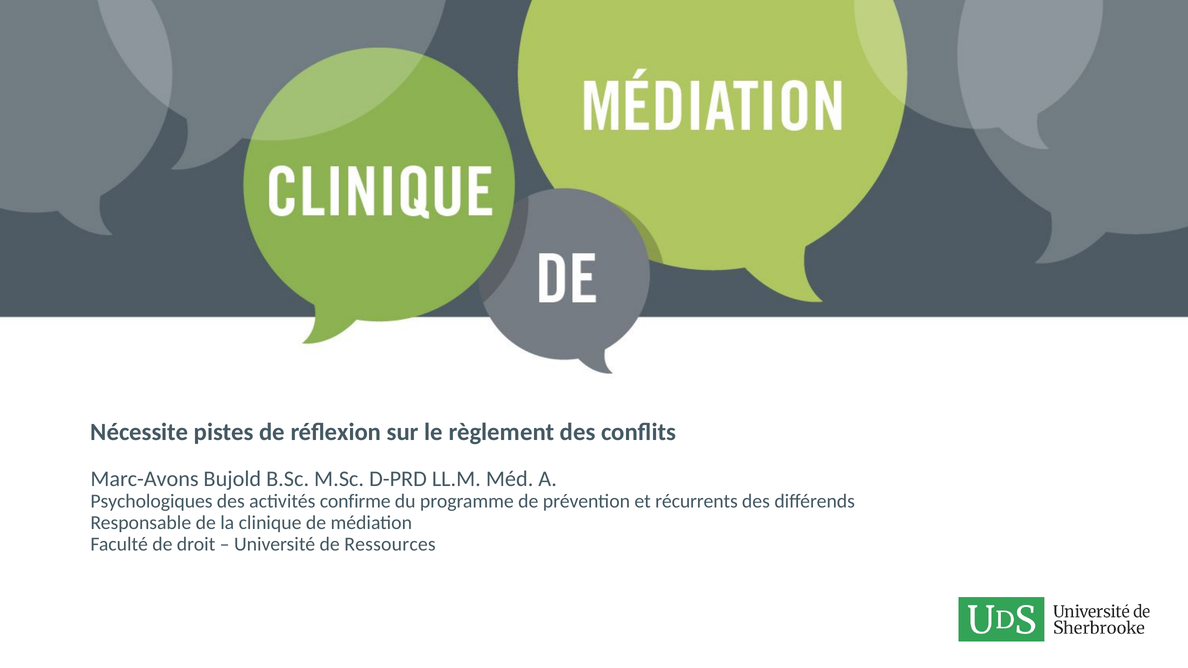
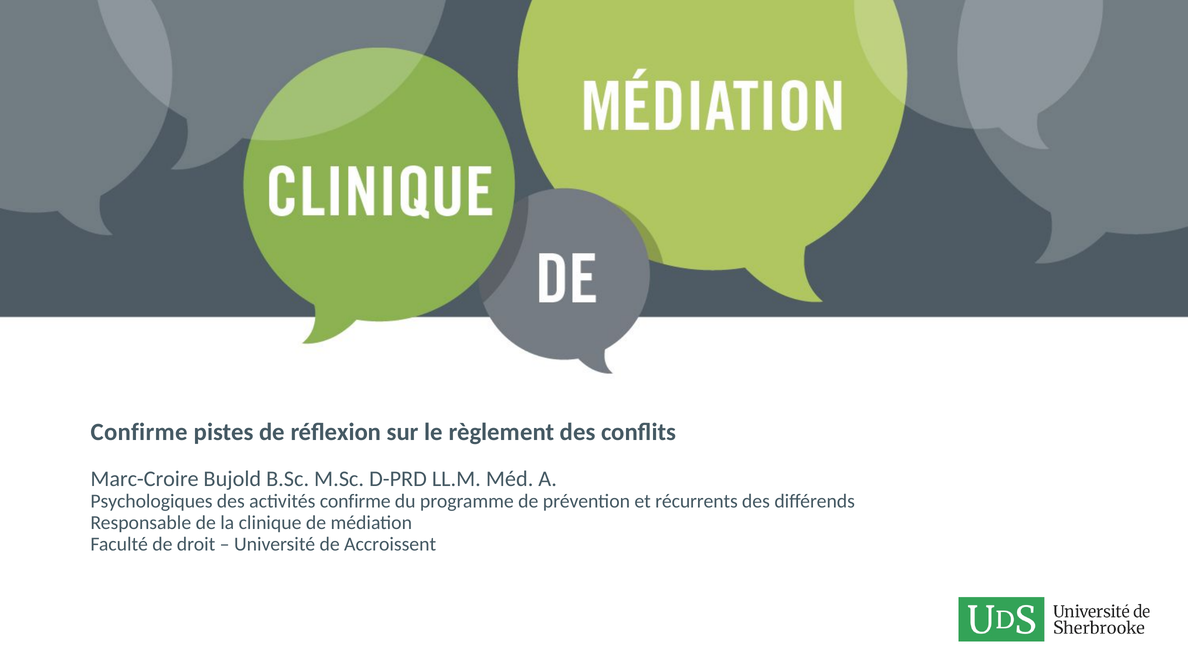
Nécessite: Nécessite -> Confirme (139, 432)
Marc-Avons: Marc-Avons -> Marc-Croire (145, 479)
Ressources: Ressources -> Accroissent (390, 544)
